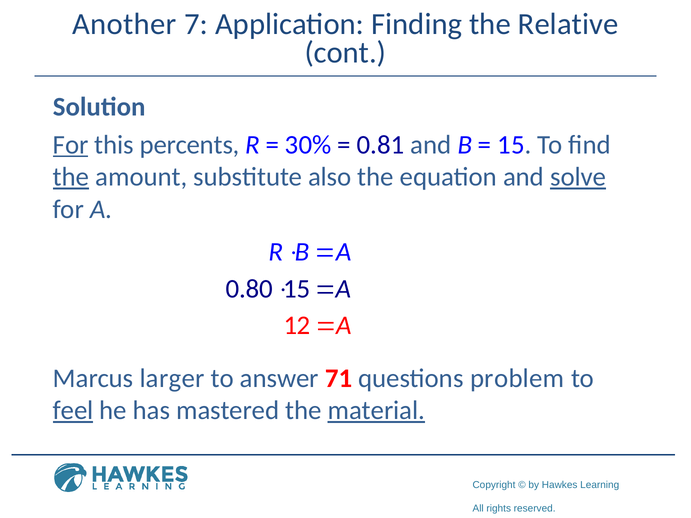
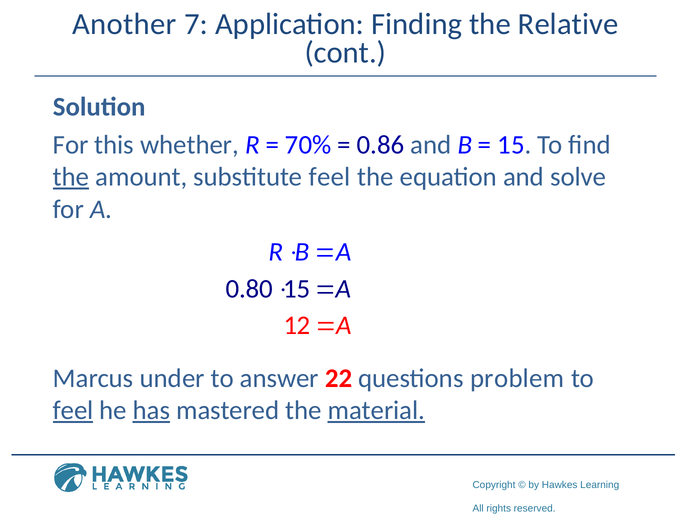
For underline: present -> none (71, 145)
percents: percents -> whether (190, 145)
30%: 30% -> 70% (308, 145)
0.81: 0.81 -> 0.86 (381, 145)
substitute also: also -> feel (330, 177)
solve underline: present -> none (578, 177)
larger: larger -> under (172, 378)
71: 71 -> 22 (339, 378)
has underline: none -> present (151, 411)
